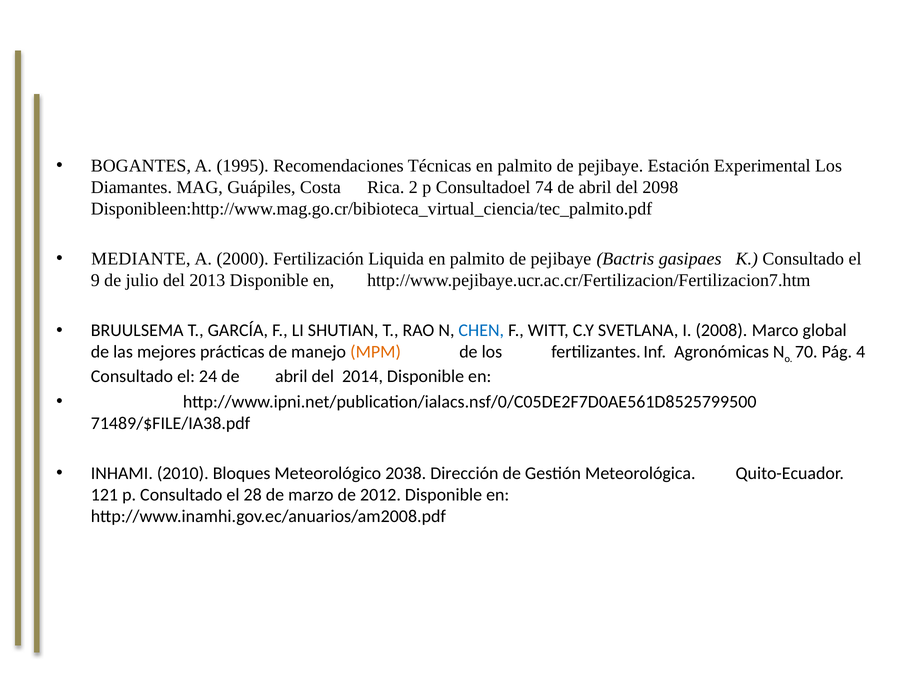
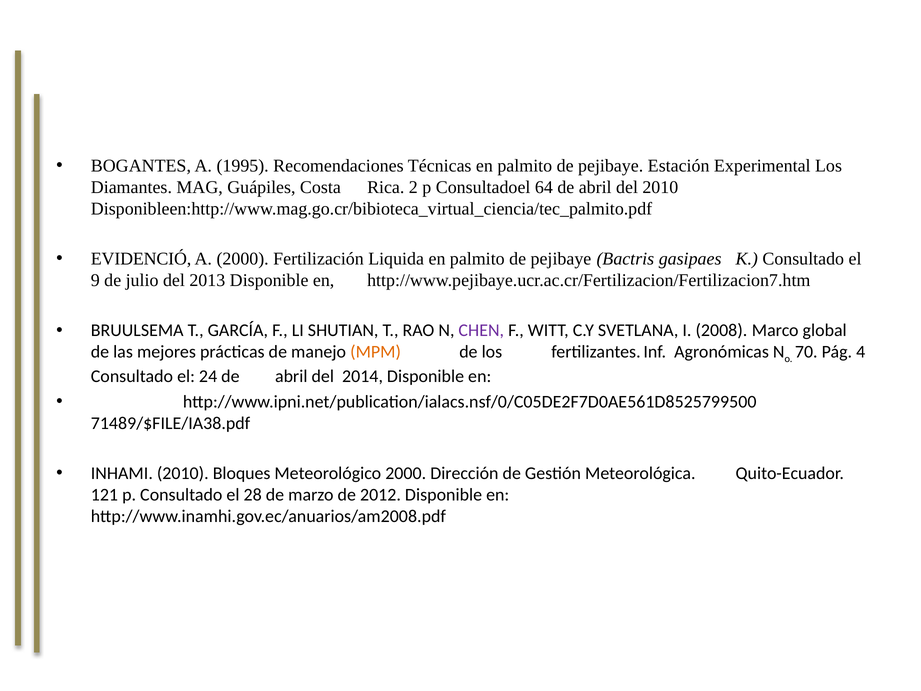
74: 74 -> 64 (544, 187)
del 2098: 2098 -> 2010 (660, 187)
MEDIANTE: MEDIANTE -> EVIDENCIÓ (141, 259)
CHEN colour: blue -> purple (481, 330)
Meteorológico 2038: 2038 -> 2000 (406, 473)
